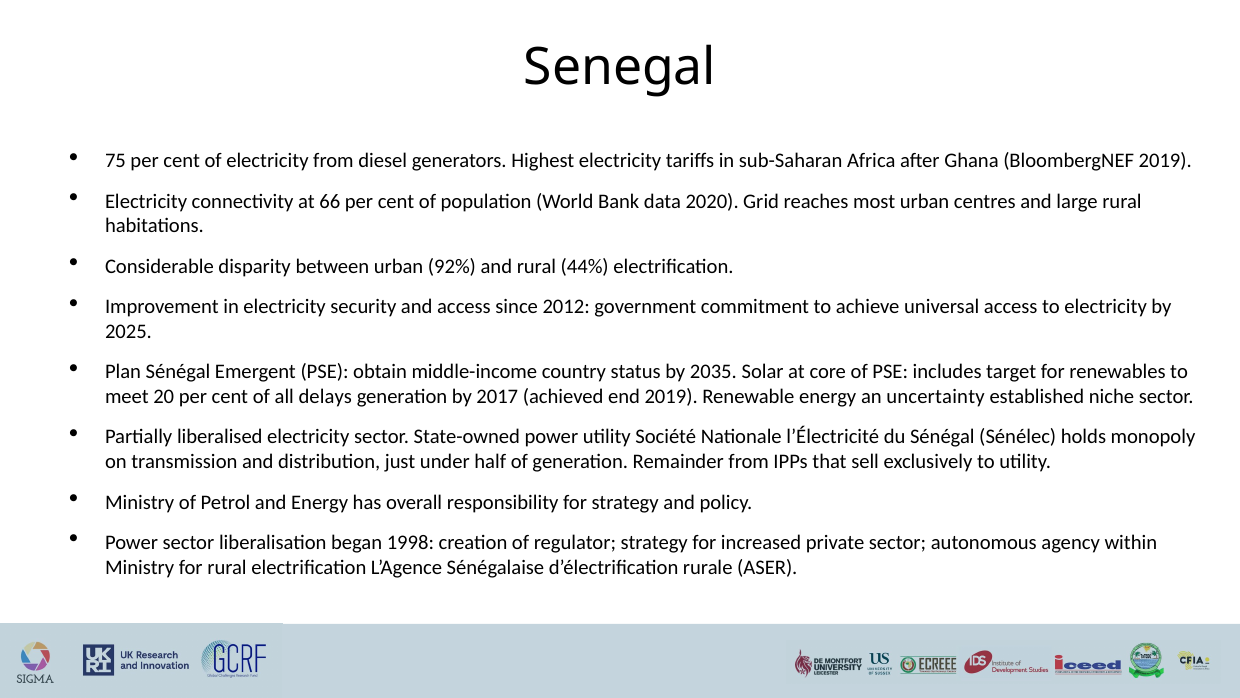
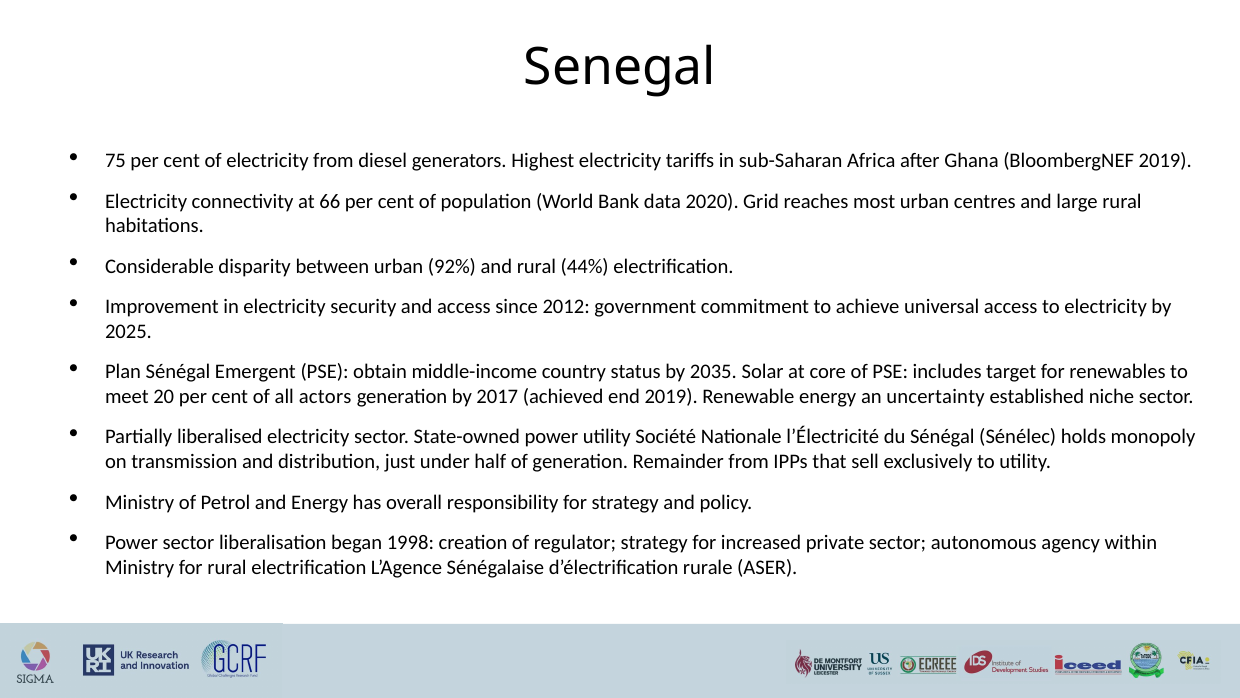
delays: delays -> actors (325, 396)
